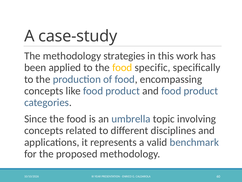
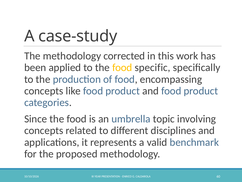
strategies: strategies -> corrected (124, 56)
